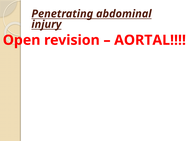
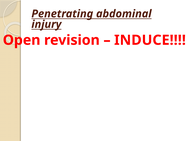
AORTAL: AORTAL -> INDUCE (150, 40)
